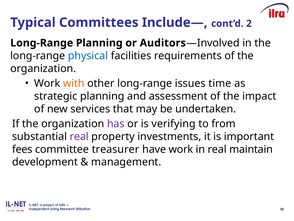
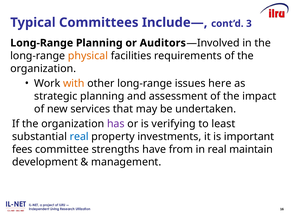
2: 2 -> 3 (249, 24)
physical colour: blue -> orange (88, 56)
time: time -> here (220, 83)
from: from -> least (223, 124)
real colour: purple -> blue (79, 136)
treasurer: treasurer -> strengths (116, 149)
have work: work -> from (181, 149)
